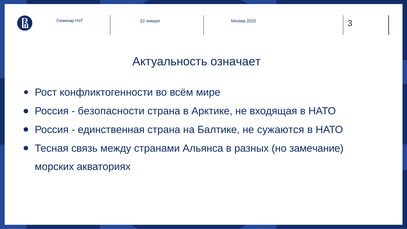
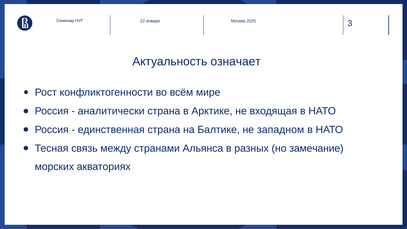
безопасности: безопасности -> аналитически (111, 111)
сужаются: сужаются -> западном (281, 130)
